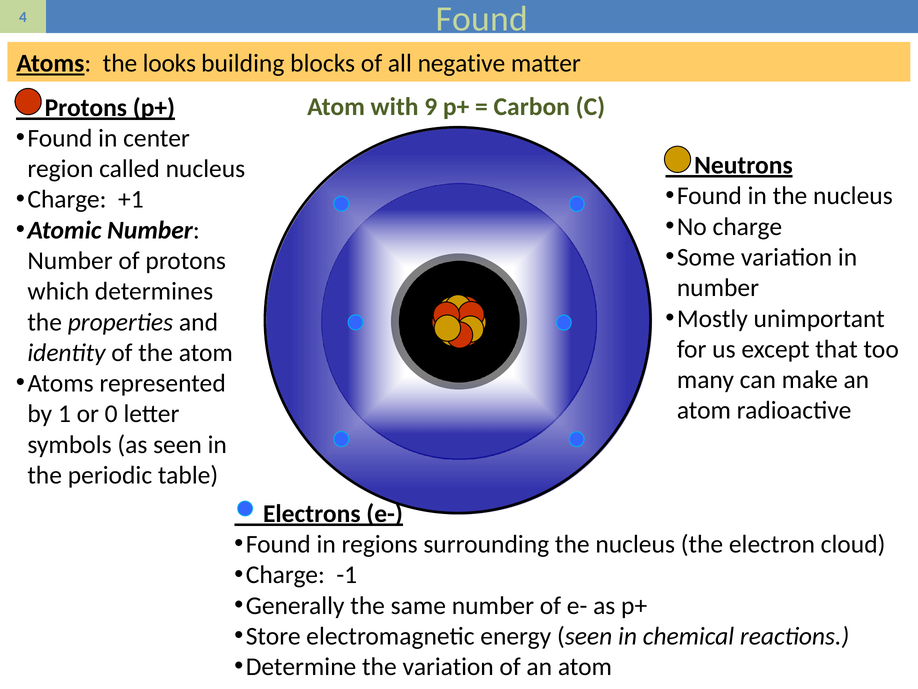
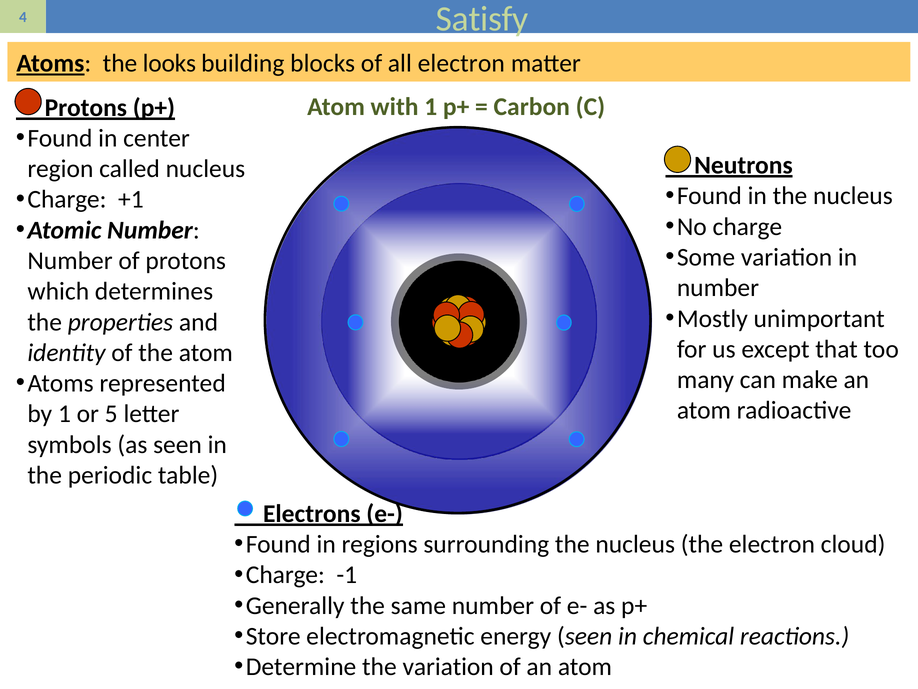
Found: Found -> Satisfy (482, 19)
all negative: negative -> electron (461, 63)
with 9: 9 -> 1 (431, 107)
0: 0 -> 5 (111, 414)
